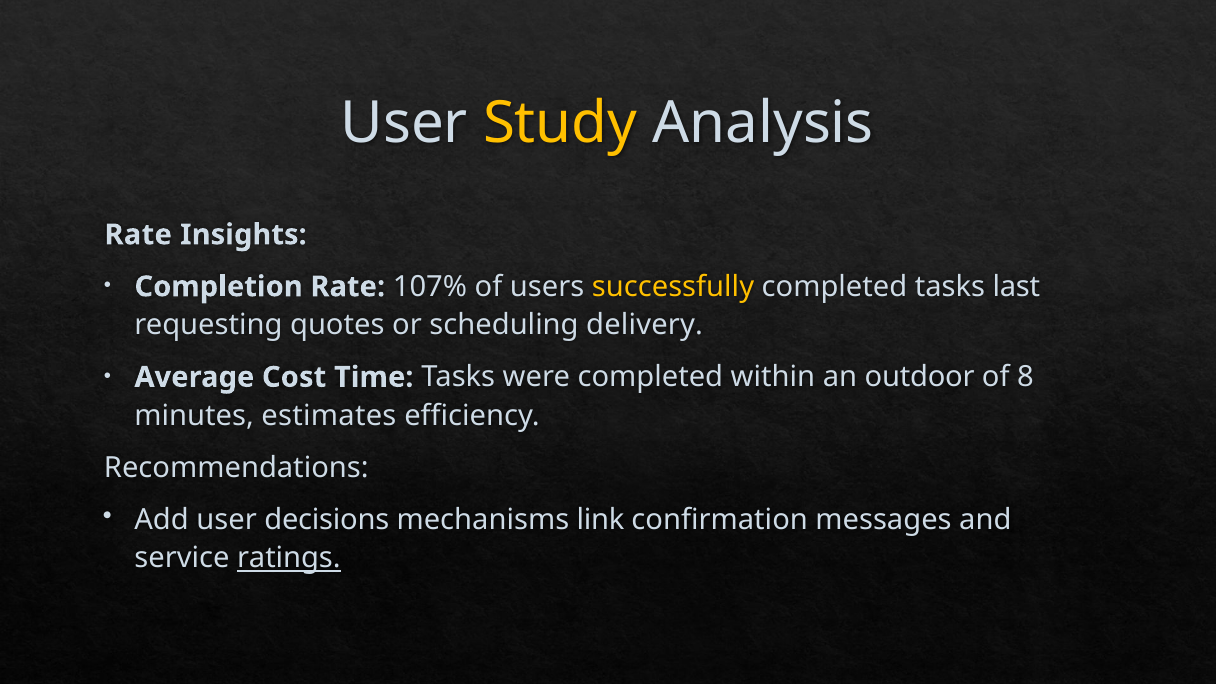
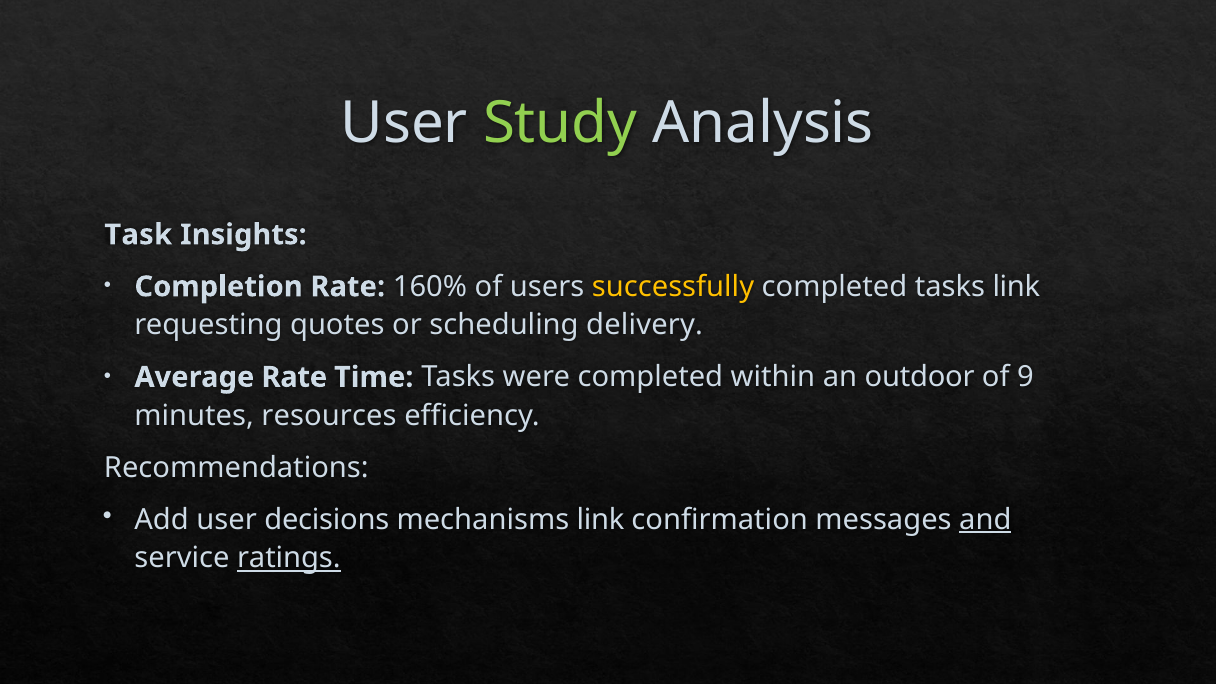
Study colour: yellow -> light green (560, 123)
Rate: Rate -> Task (138, 235)
107%: 107% -> 160% (430, 287)
tasks last: last -> link (1016, 287)
Average Cost: Cost -> Rate (294, 377)
8: 8 -> 9 (1025, 377)
estimates: estimates -> resources (329, 416)
and underline: none -> present (985, 520)
